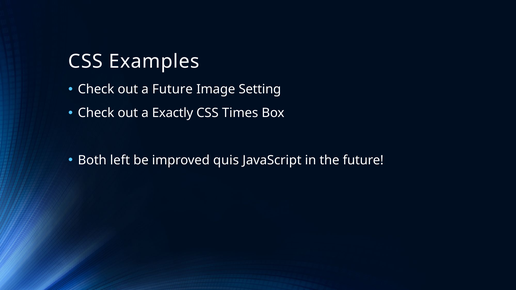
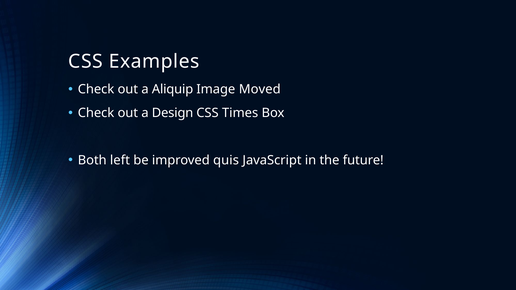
a Future: Future -> Aliquip (173, 89)
Setting: Setting -> Moved (260, 89)
Exactly: Exactly -> Design (173, 113)
